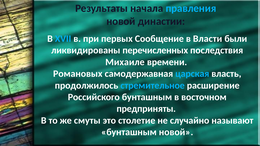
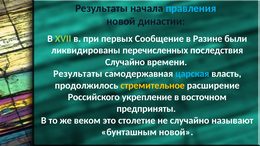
XVII colour: light blue -> light green (63, 39)
Власти: Власти -> Разине (208, 39)
Михаиле: Михаиле -> Случайно (125, 62)
Романовых: Романовых -> Результаты (78, 74)
стремительное colour: light blue -> yellow (153, 86)
Российского бунташным: бунташным -> укрепление (147, 97)
смуты: смуты -> веком (87, 121)
